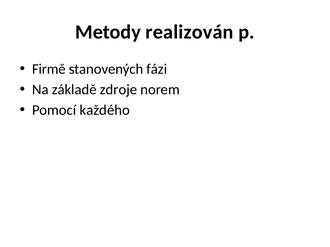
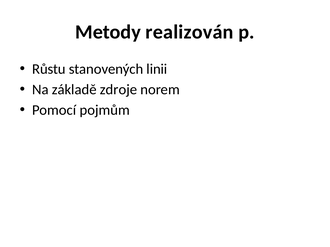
Firmě: Firmě -> Růstu (49, 69)
fázi: fázi -> linii (157, 69)
každého: každého -> pojmům (105, 110)
